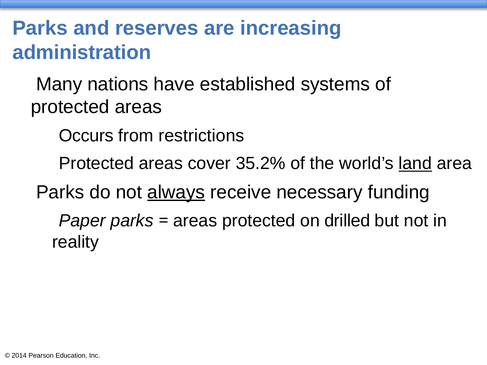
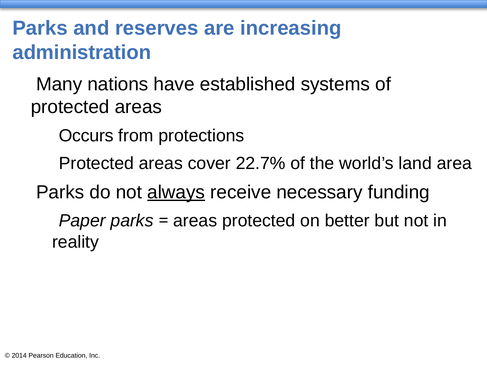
restrictions: restrictions -> protections (201, 136)
35.2%: 35.2% -> 22.7% (261, 164)
land underline: present -> none (415, 164)
drilled: drilled -> better (347, 221)
